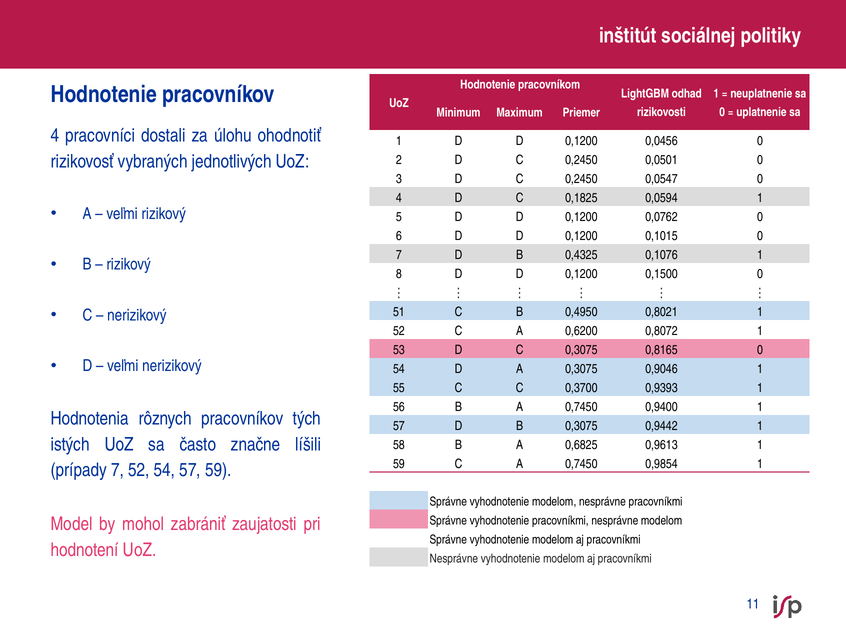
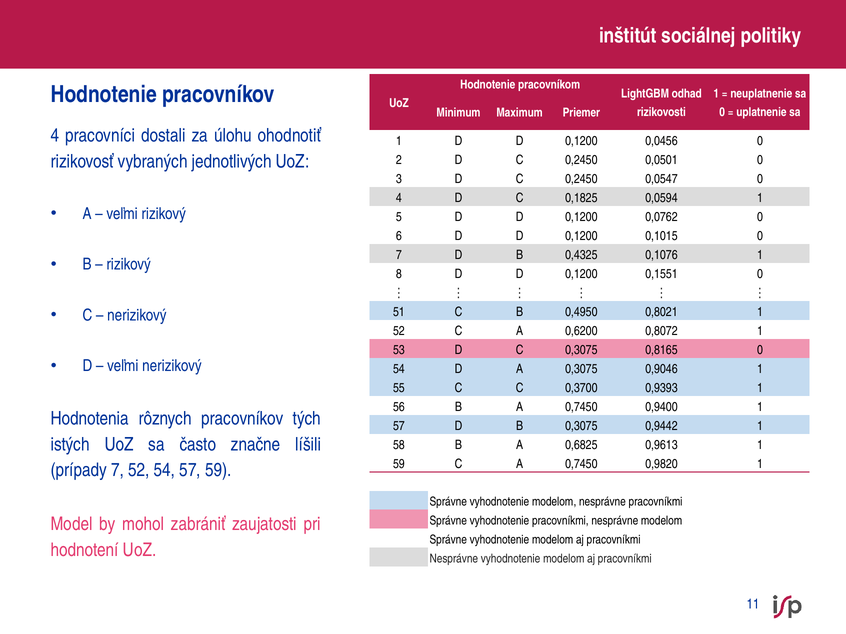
0,1500: 0,1500 -> 0,1551 (661, 274)
0,9854: 0,9854 -> 0,9820 (661, 464)
